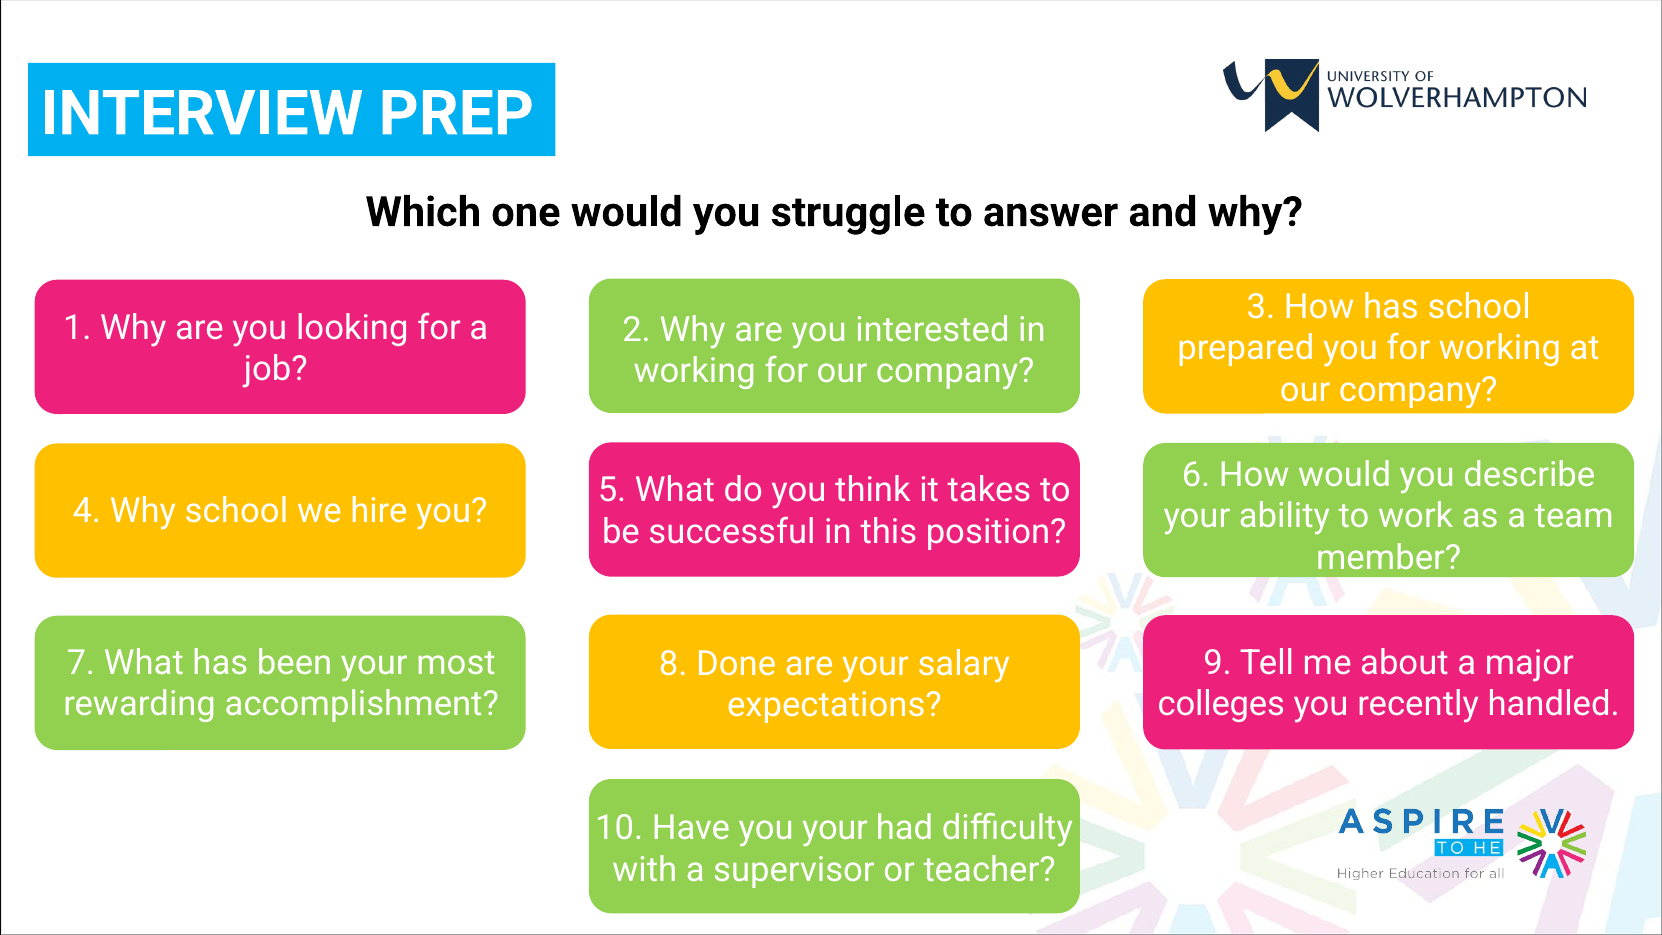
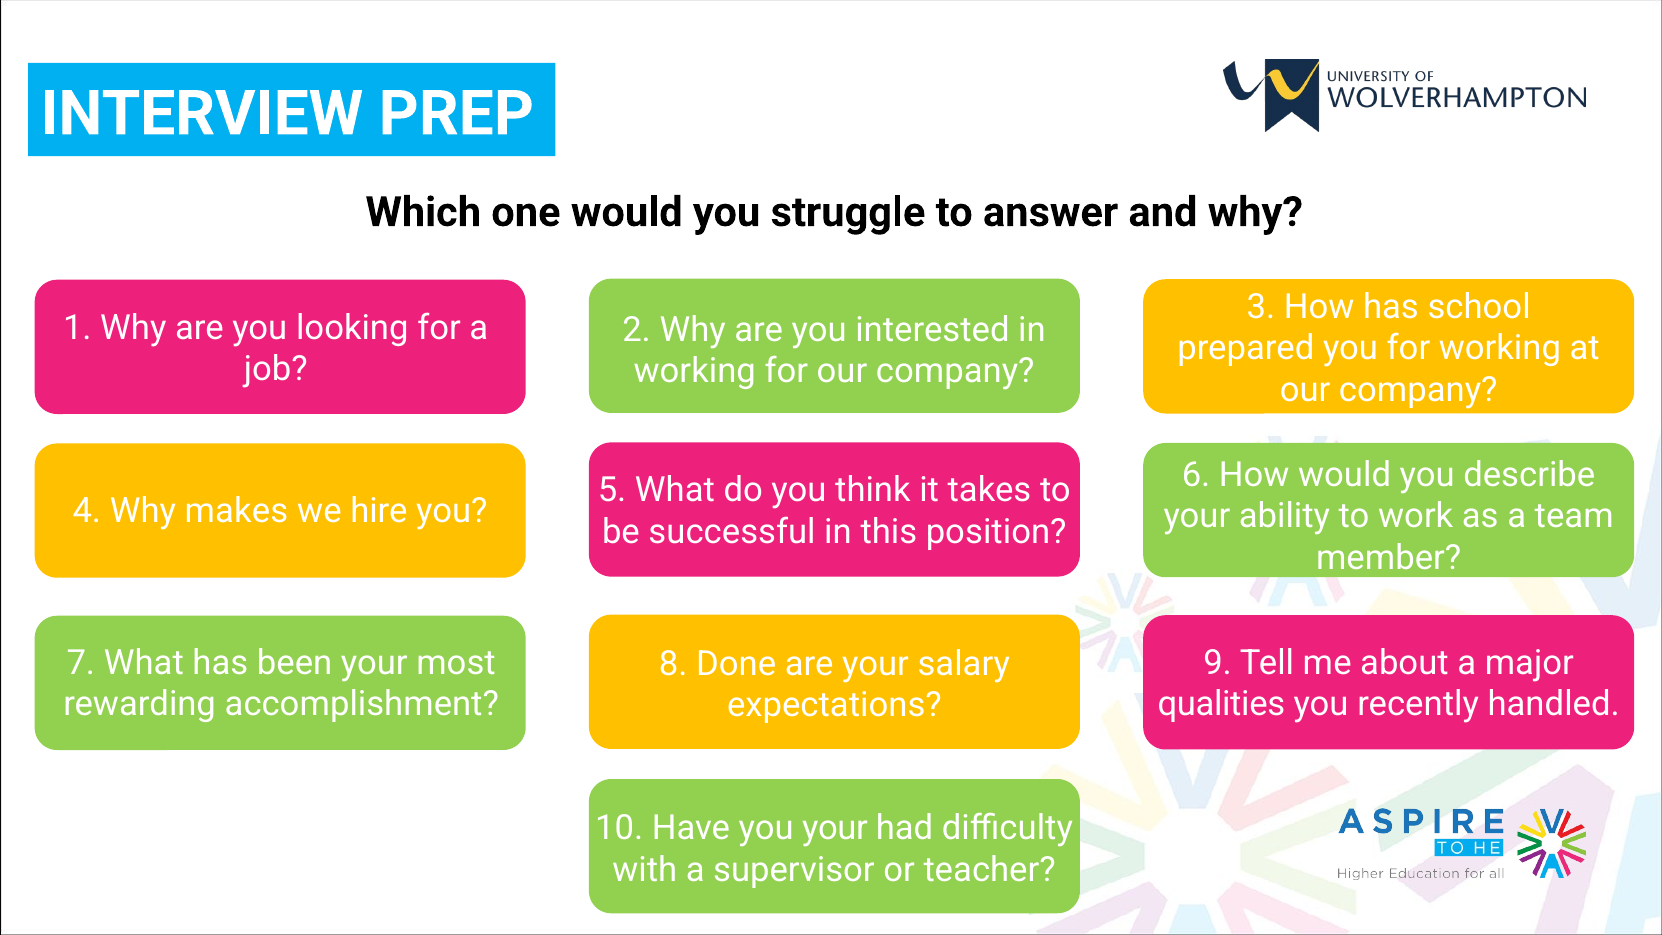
Why school: school -> makes (236, 511)
colleges: colleges -> qualities (1221, 704)
